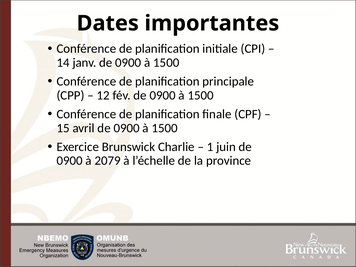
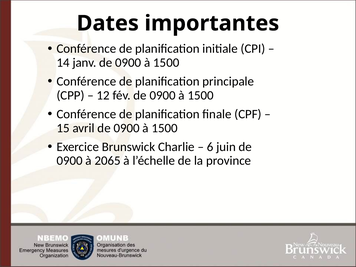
1: 1 -> 6 (210, 147)
2079: 2079 -> 2065 (108, 161)
